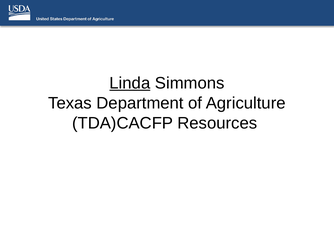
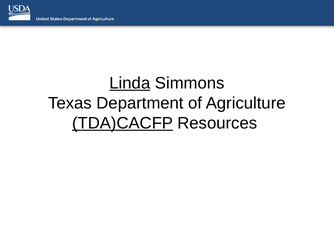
TDA)CACFP underline: none -> present (123, 123)
